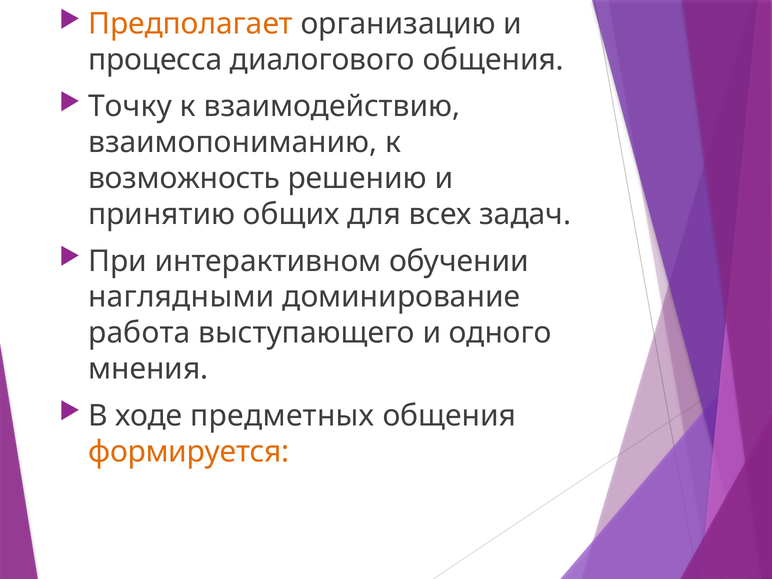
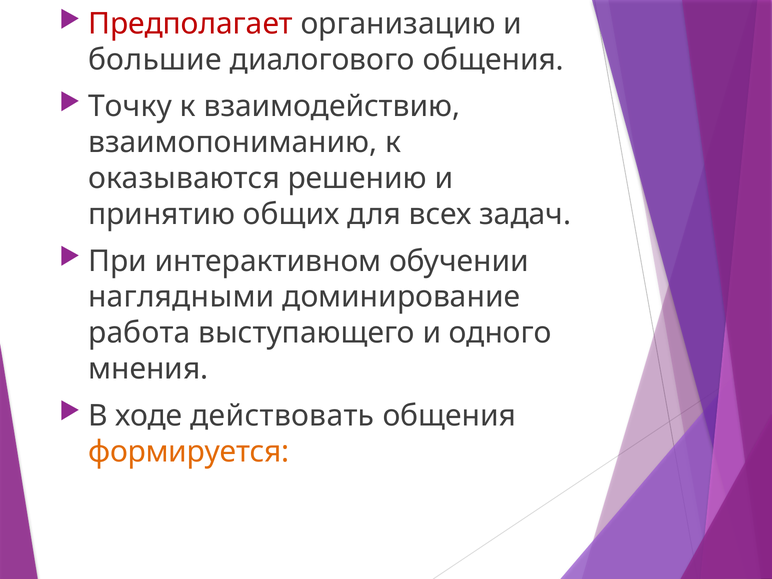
Предполагает colour: orange -> red (191, 24)
процесса: процесса -> большие (155, 60)
возможность: возможность -> оказываются (184, 178)
предметных: предметных -> действовать (282, 416)
